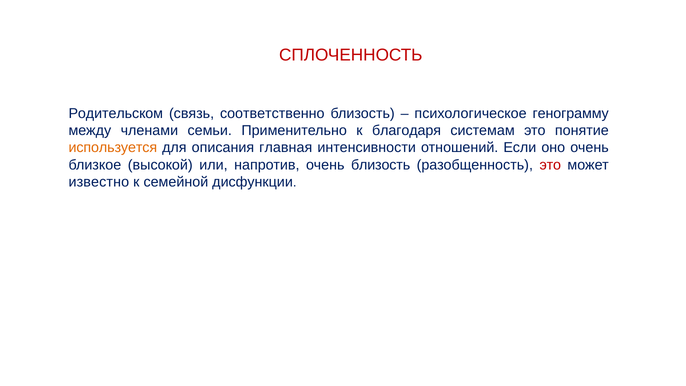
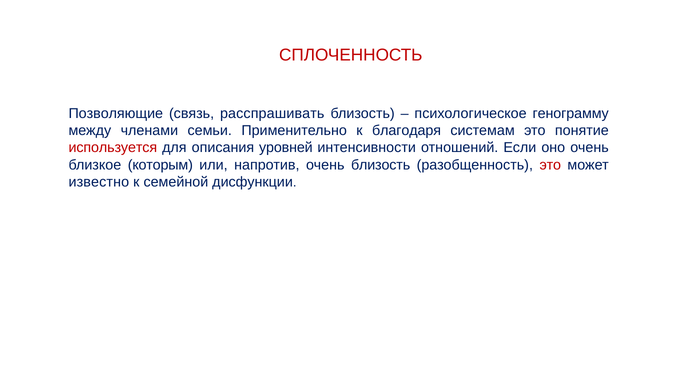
Родительском: Родительском -> Позволяющие (116, 113)
соответственно: соответственно -> расспрашивать (272, 113)
используется colour: orange -> red (113, 148)
главная: главная -> уровней (286, 148)
высокой: высокой -> которым (160, 165)
